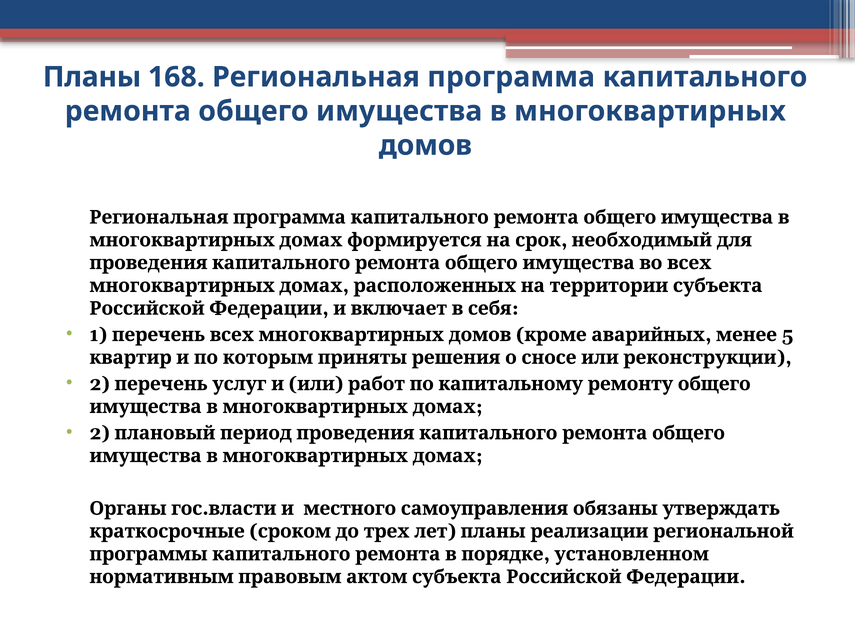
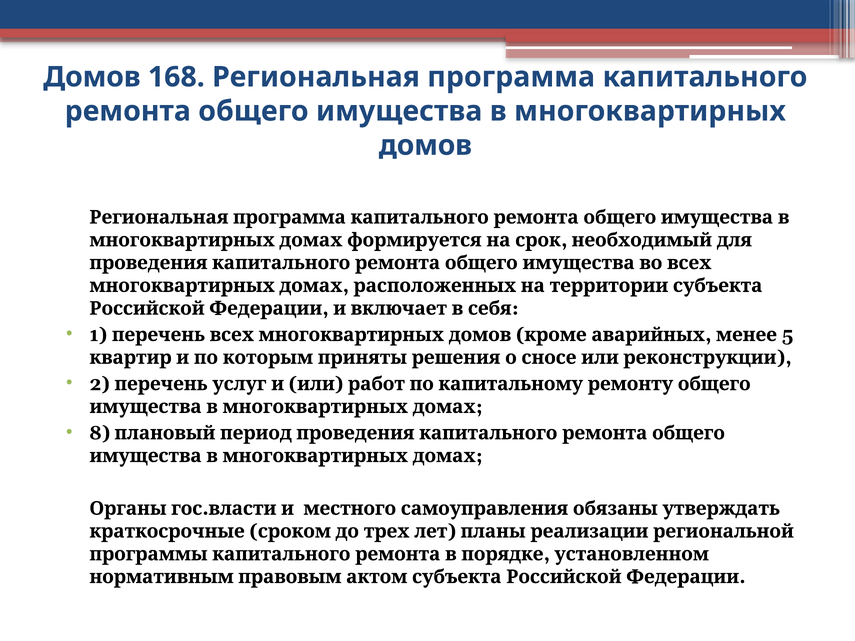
Планы: Планы -> Домов (92, 77)
2: 2 -> 8 (100, 433)
